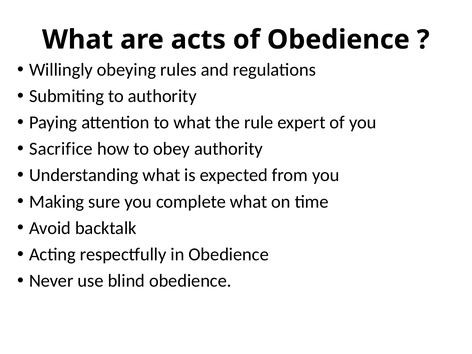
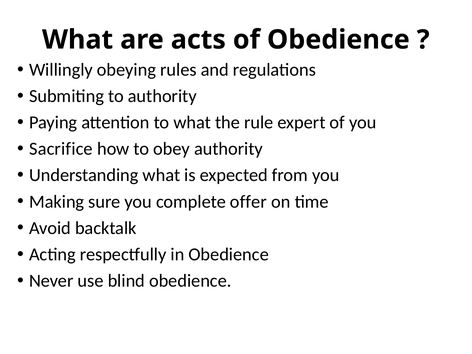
complete what: what -> offer (248, 202)
